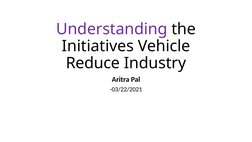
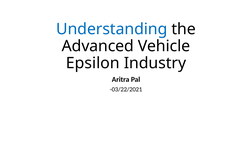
Understanding colour: purple -> blue (112, 29)
Initiatives: Initiatives -> Advanced (98, 46)
Reduce: Reduce -> Epsilon (93, 63)
